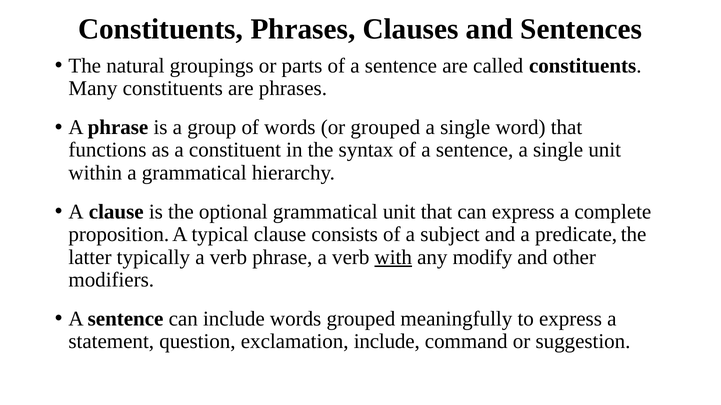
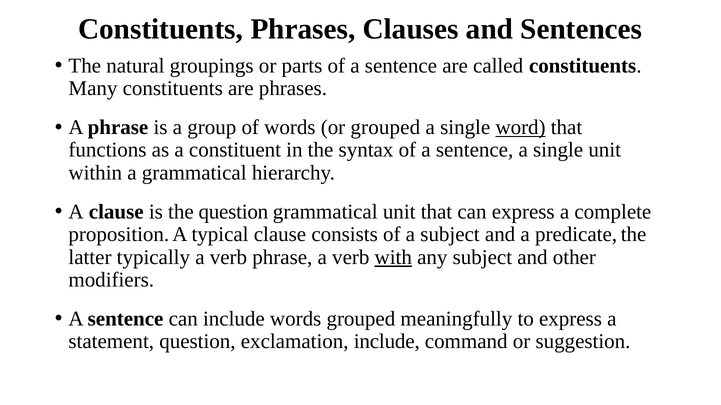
word underline: none -> present (521, 128)
the optional: optional -> question (233, 212)
any modify: modify -> subject (482, 257)
